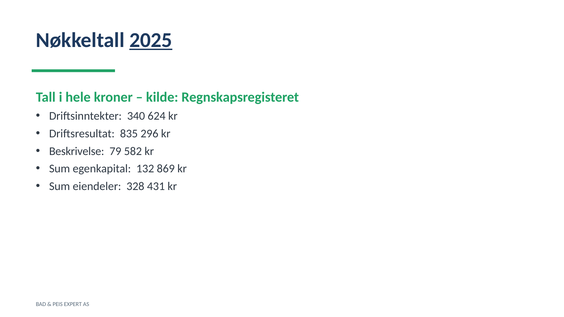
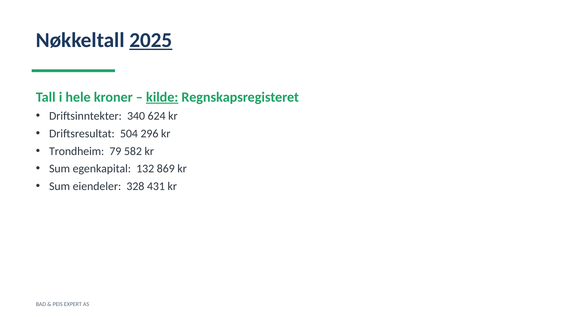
kilde underline: none -> present (162, 97)
835: 835 -> 504 (129, 134)
Beskrivelse: Beskrivelse -> Trondheim (77, 151)
